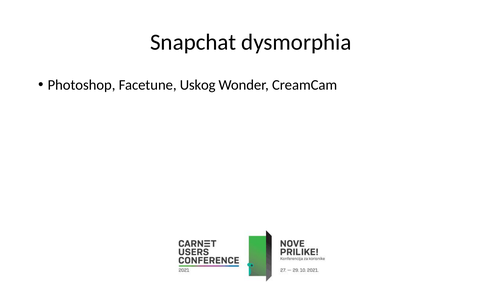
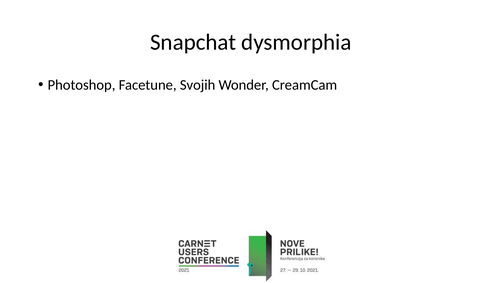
Uskog: Uskog -> Svojih (198, 85)
